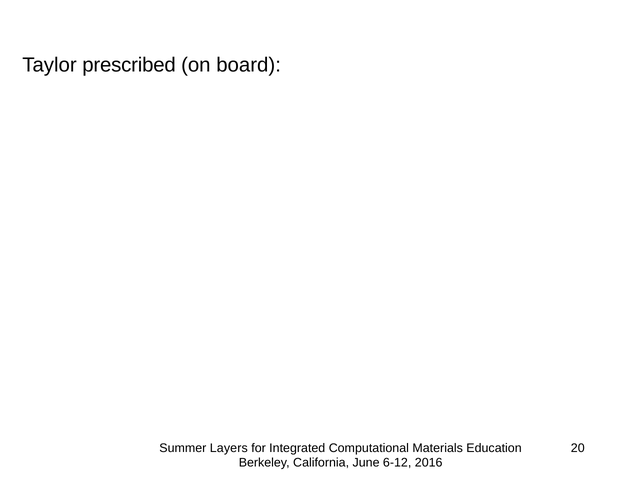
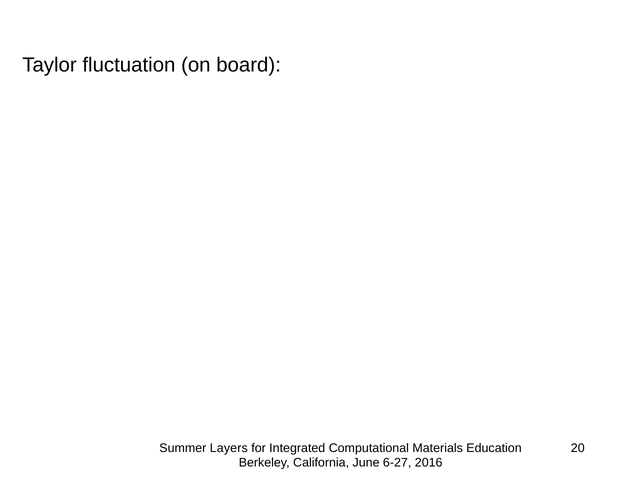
prescribed: prescribed -> fluctuation (129, 65)
6-12: 6-12 -> 6-27 (397, 463)
